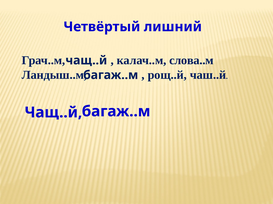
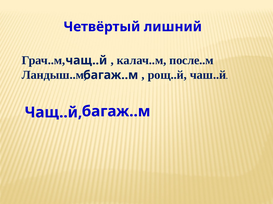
слова..м: слова..м -> после..м (191, 61)
